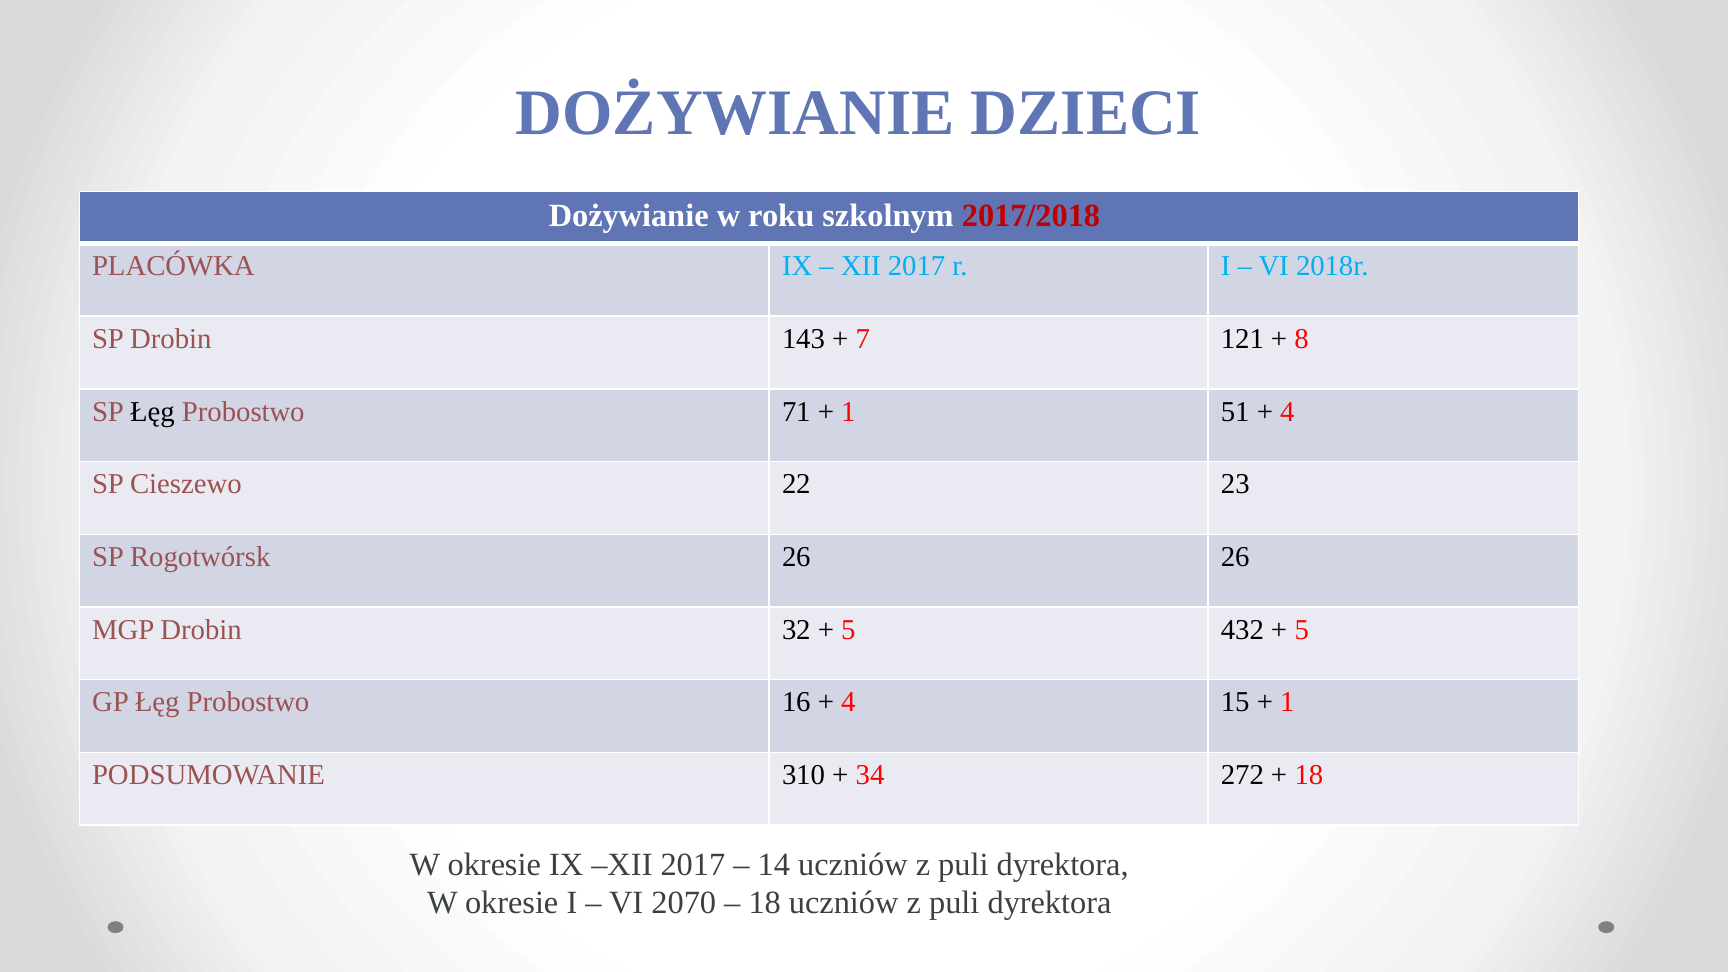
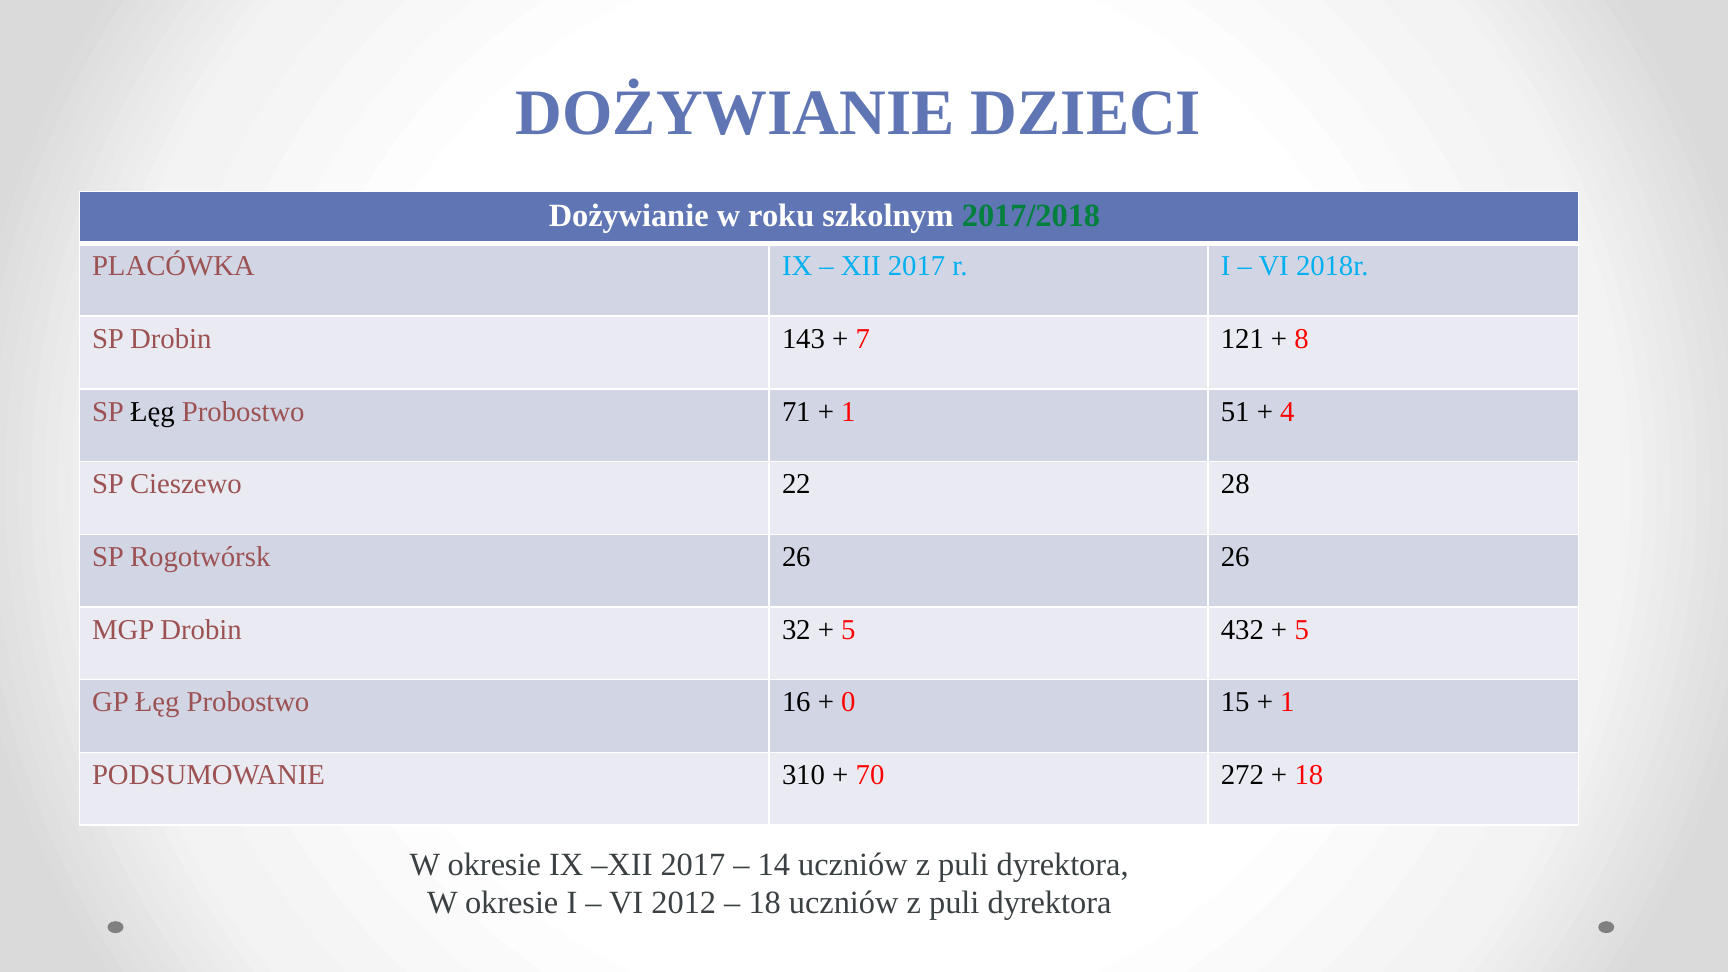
2017/2018 colour: red -> green (1031, 216)
23: 23 -> 28 (1235, 484)
4: 4 -> 0 (848, 702)
34: 34 -> 70 (870, 775)
2070: 2070 -> 2012 (684, 903)
